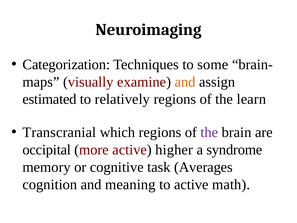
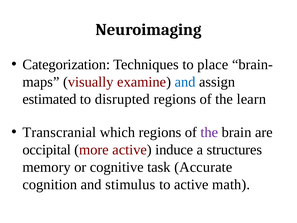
some: some -> place (213, 64)
and colour: orange -> blue (185, 82)
relatively: relatively -> disrupted (122, 99)
higher: higher -> induce (174, 150)
syndrome: syndrome -> structures (234, 150)
Averages: Averages -> Accurate (203, 167)
meaning: meaning -> stimulus (130, 184)
